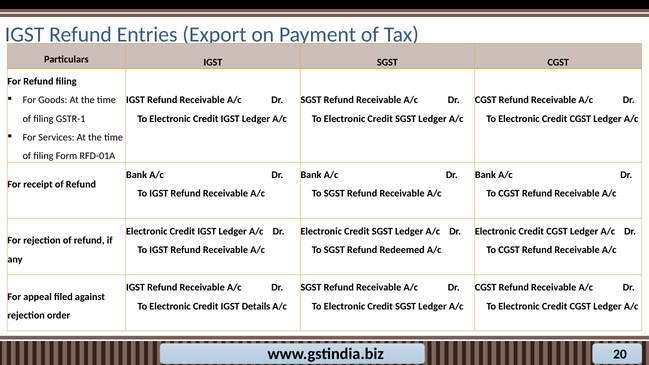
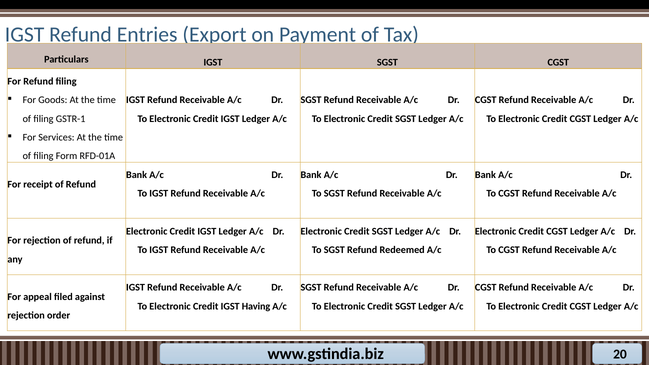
Details: Details -> Having (256, 306)
